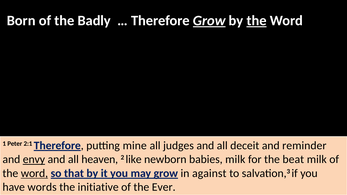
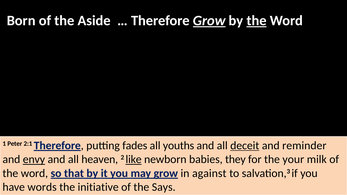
Badly: Badly -> Aside (94, 21)
mine: mine -> fades (135, 146)
judges: judges -> youths (179, 146)
deceit underline: none -> present (245, 146)
like underline: none -> present (134, 160)
babies milk: milk -> they (235, 160)
beat: beat -> your (293, 160)
word underline: present -> none (34, 173)
Ever: Ever -> Says (164, 187)
